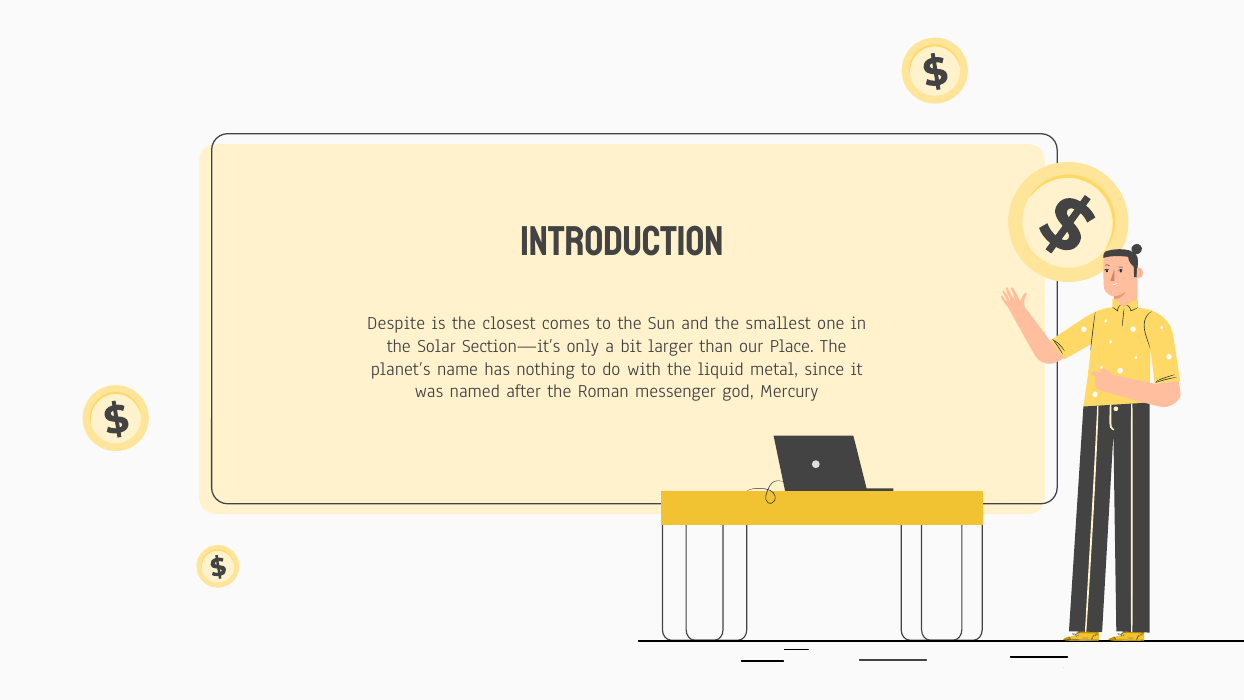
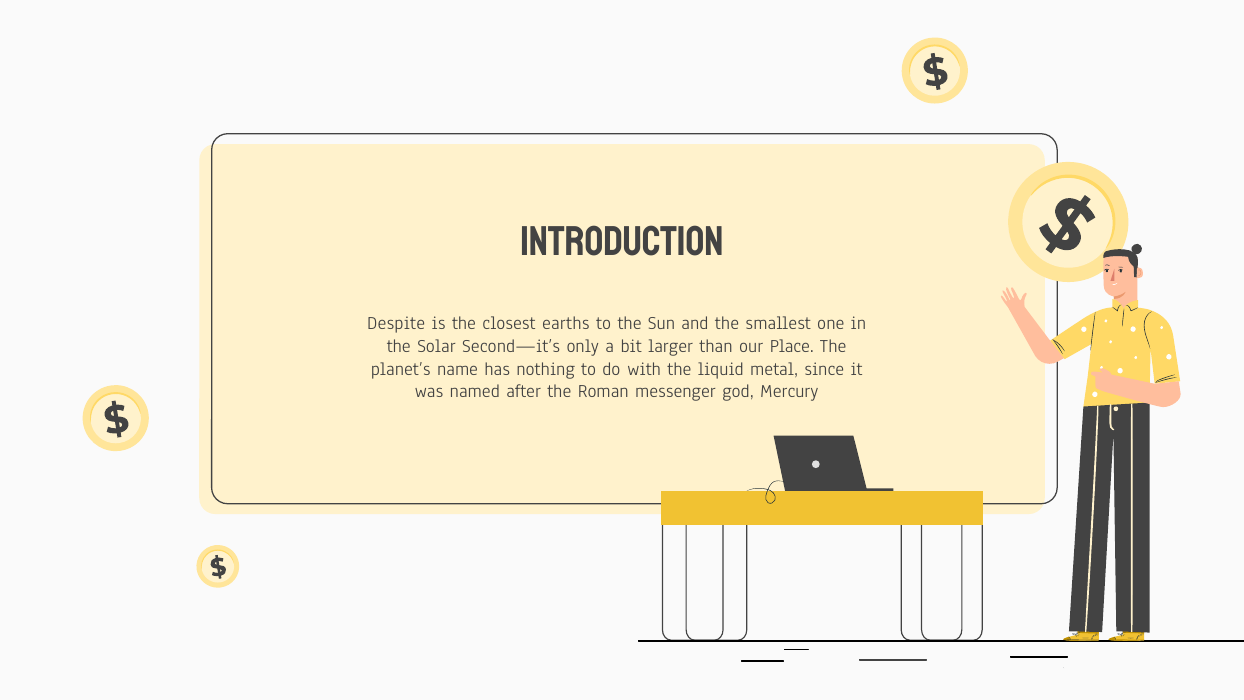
comes: comes -> earths (566, 323)
Section—it’s: Section—it’s -> Second—it’s (511, 346)
